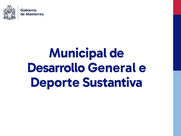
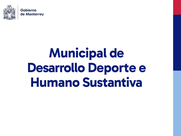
General: General -> Deporte (112, 67)
Deporte: Deporte -> Humano (55, 82)
